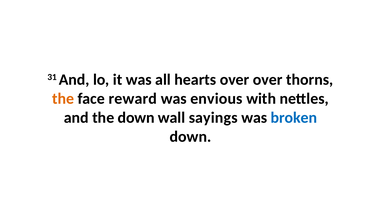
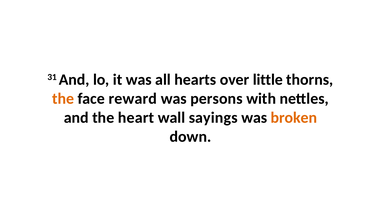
over over: over -> little (268, 80)
envious: envious -> persons (216, 99)
the down: down -> heart (136, 118)
broken colour: blue -> orange (294, 118)
